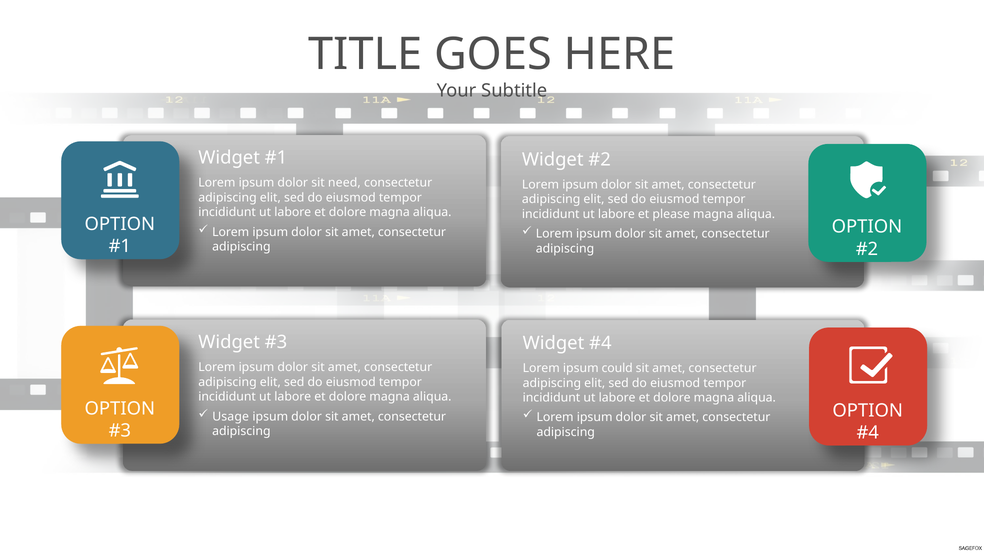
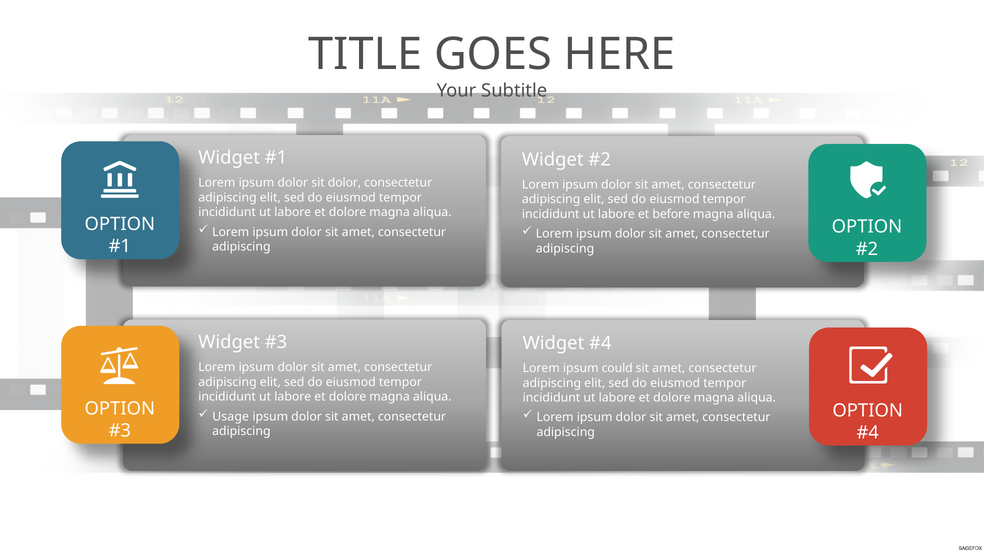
sit need: need -> dolor (345, 183)
please: please -> before (671, 214)
